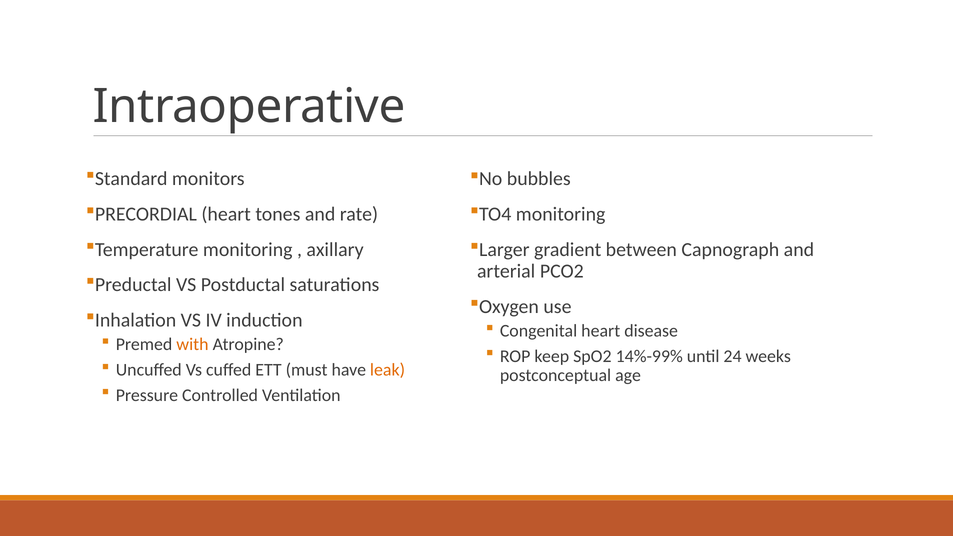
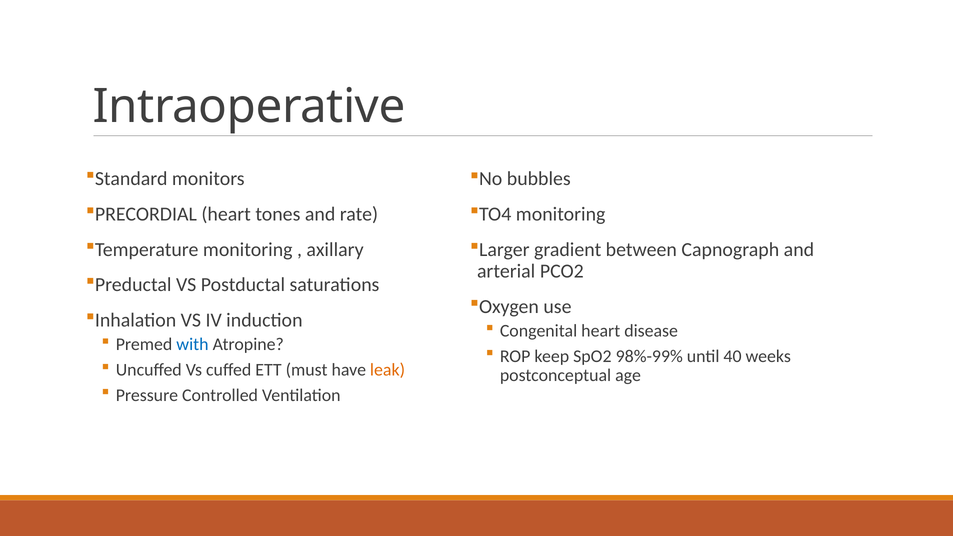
with colour: orange -> blue (192, 345)
14%-99%: 14%-99% -> 98%-99% (649, 356)
24: 24 -> 40 (733, 356)
